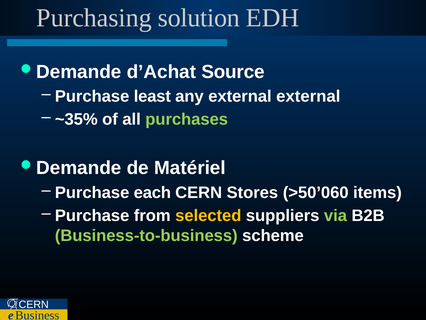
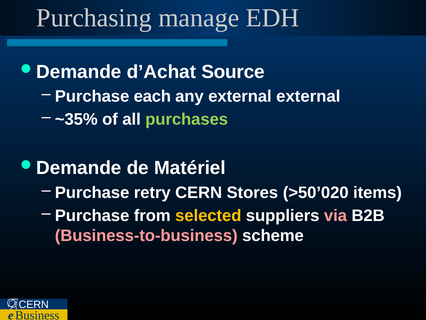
solution: solution -> manage (199, 18)
least: least -> each (152, 96)
each: each -> retry (152, 192)
>50’060: >50’060 -> >50’020 (316, 192)
via colour: light green -> pink (335, 215)
Business-to-business colour: light green -> pink (146, 235)
